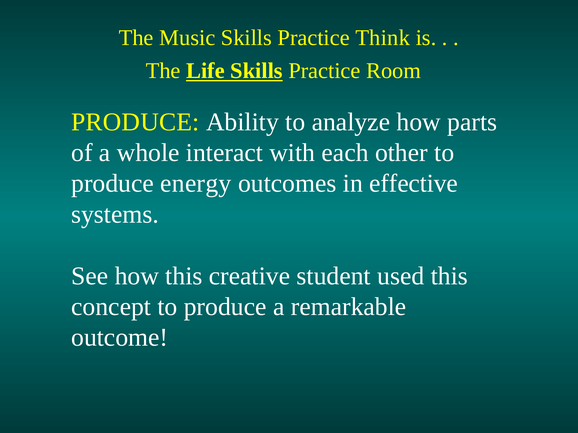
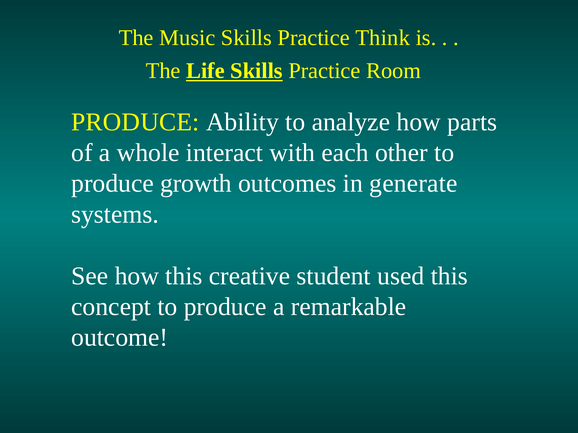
energy: energy -> growth (196, 184)
effective: effective -> generate (413, 184)
